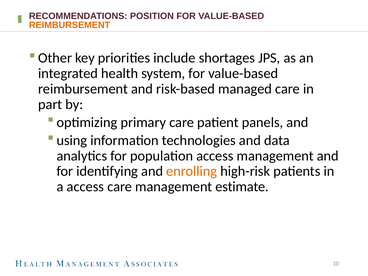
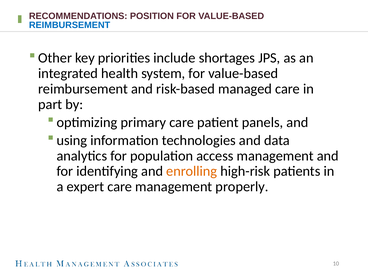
REIMBURSEMENT colour: orange -> blue (70, 25)
a access: access -> expert (85, 187)
estimate: estimate -> properly (242, 187)
